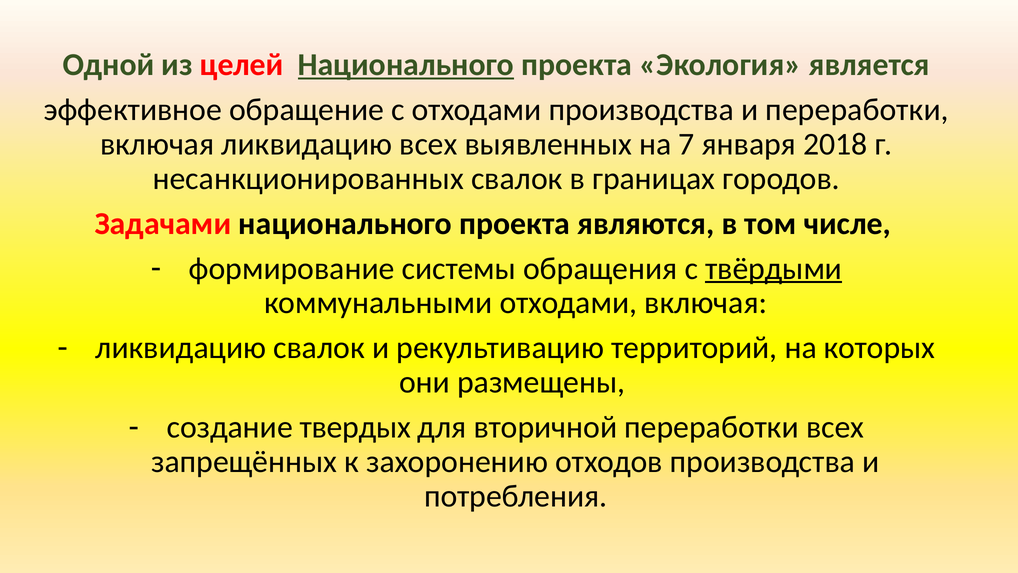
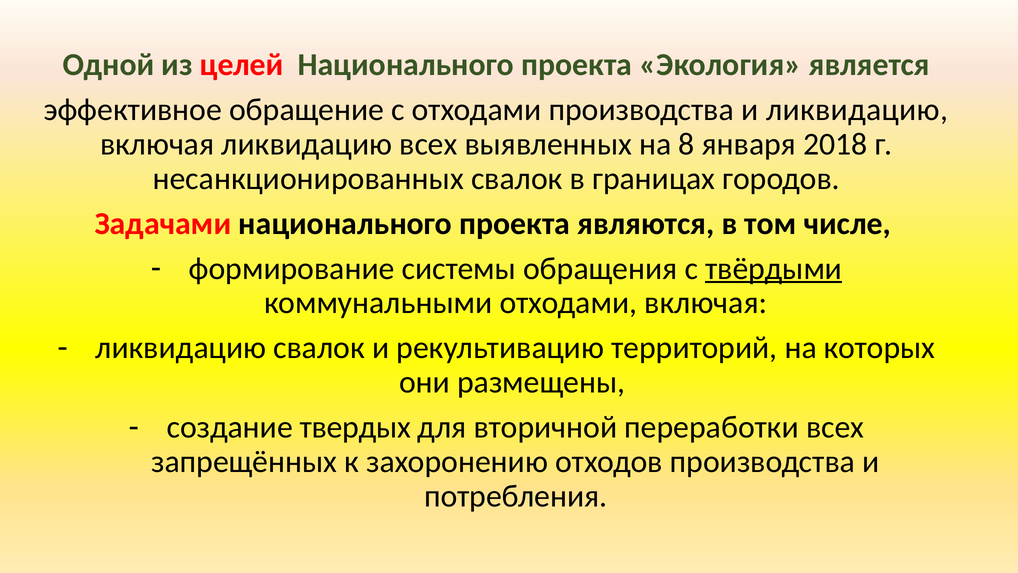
Национального underline: present -> none (406, 65)
и переработки: переработки -> ликвидацию (857, 110)
7: 7 -> 8 (687, 144)
